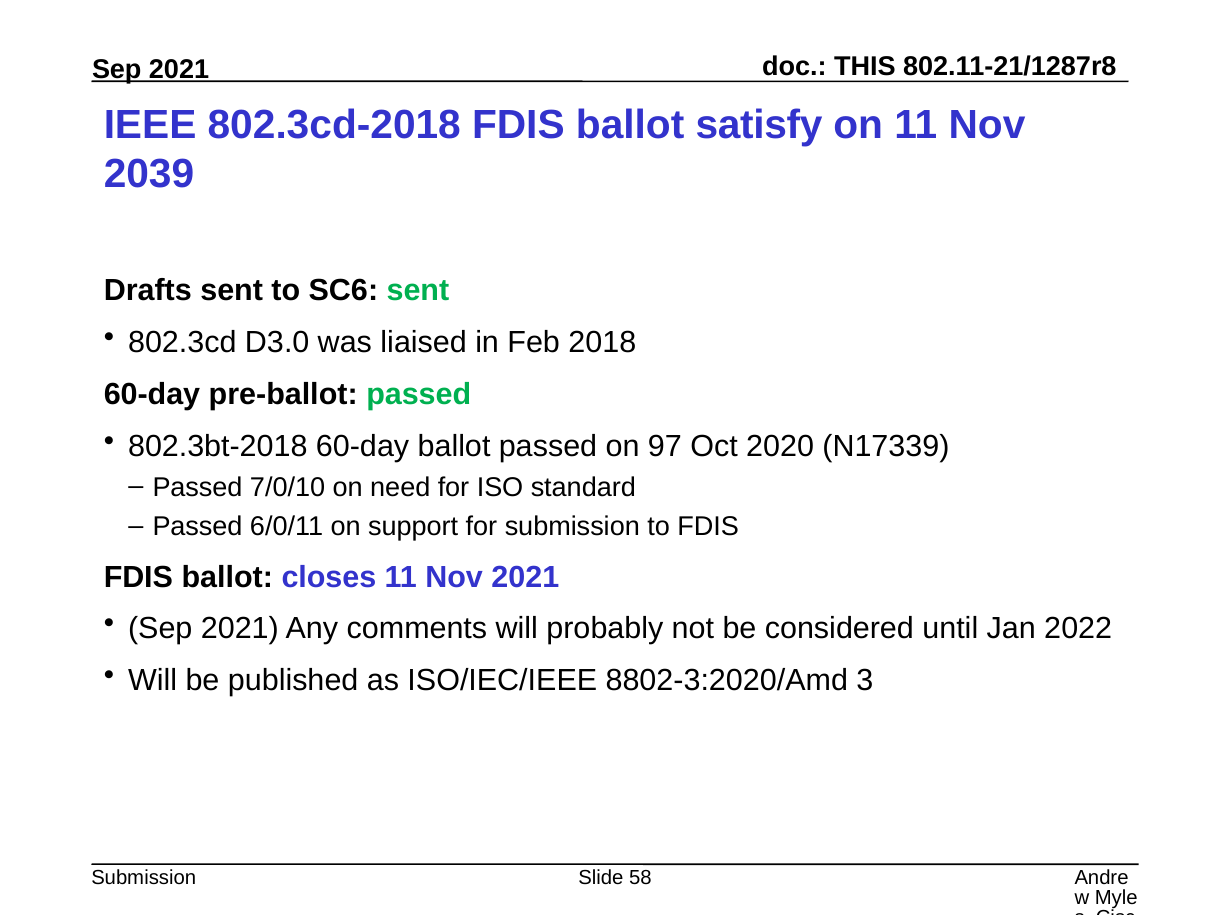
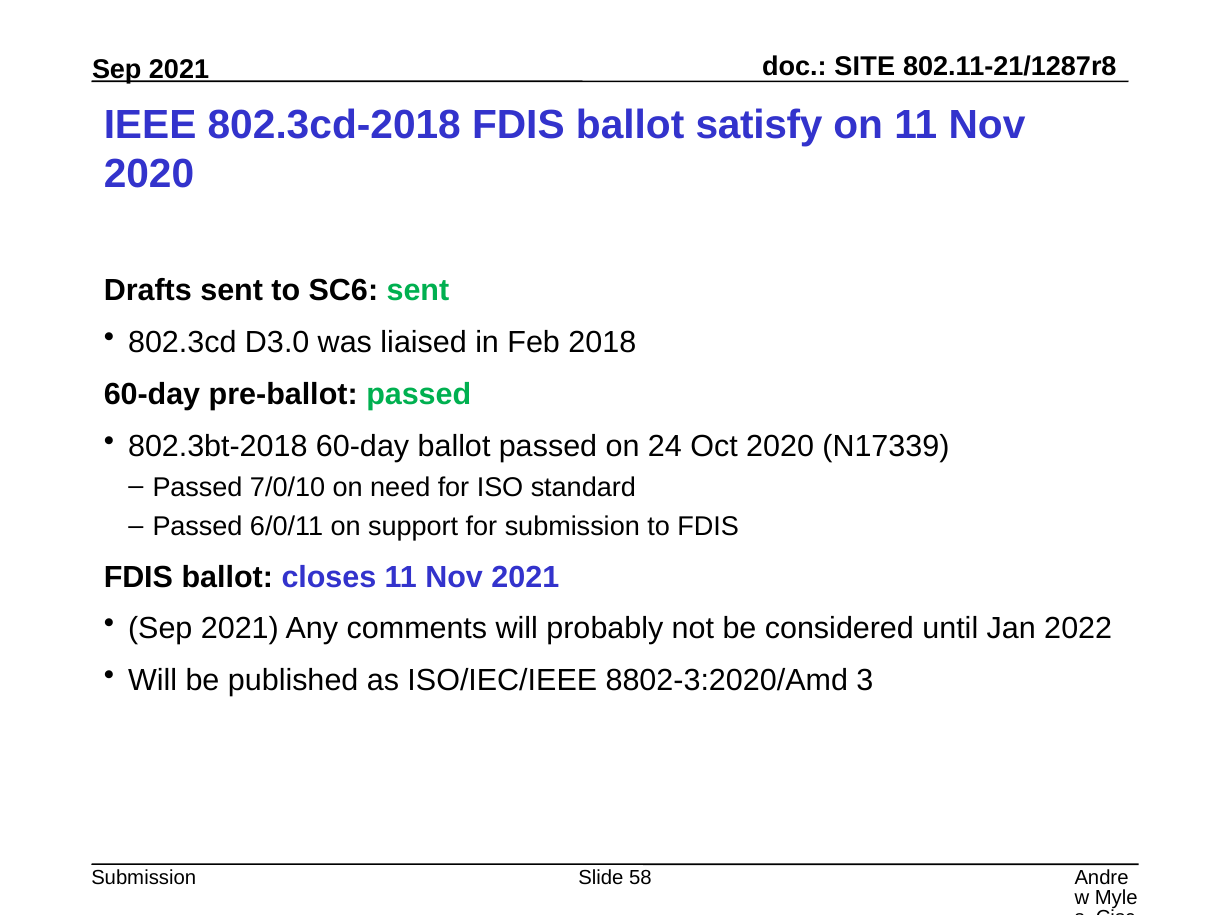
THIS: THIS -> SITE (865, 67)
2039: 2039 -> 2020 (149, 174)
97: 97 -> 24 (665, 447)
